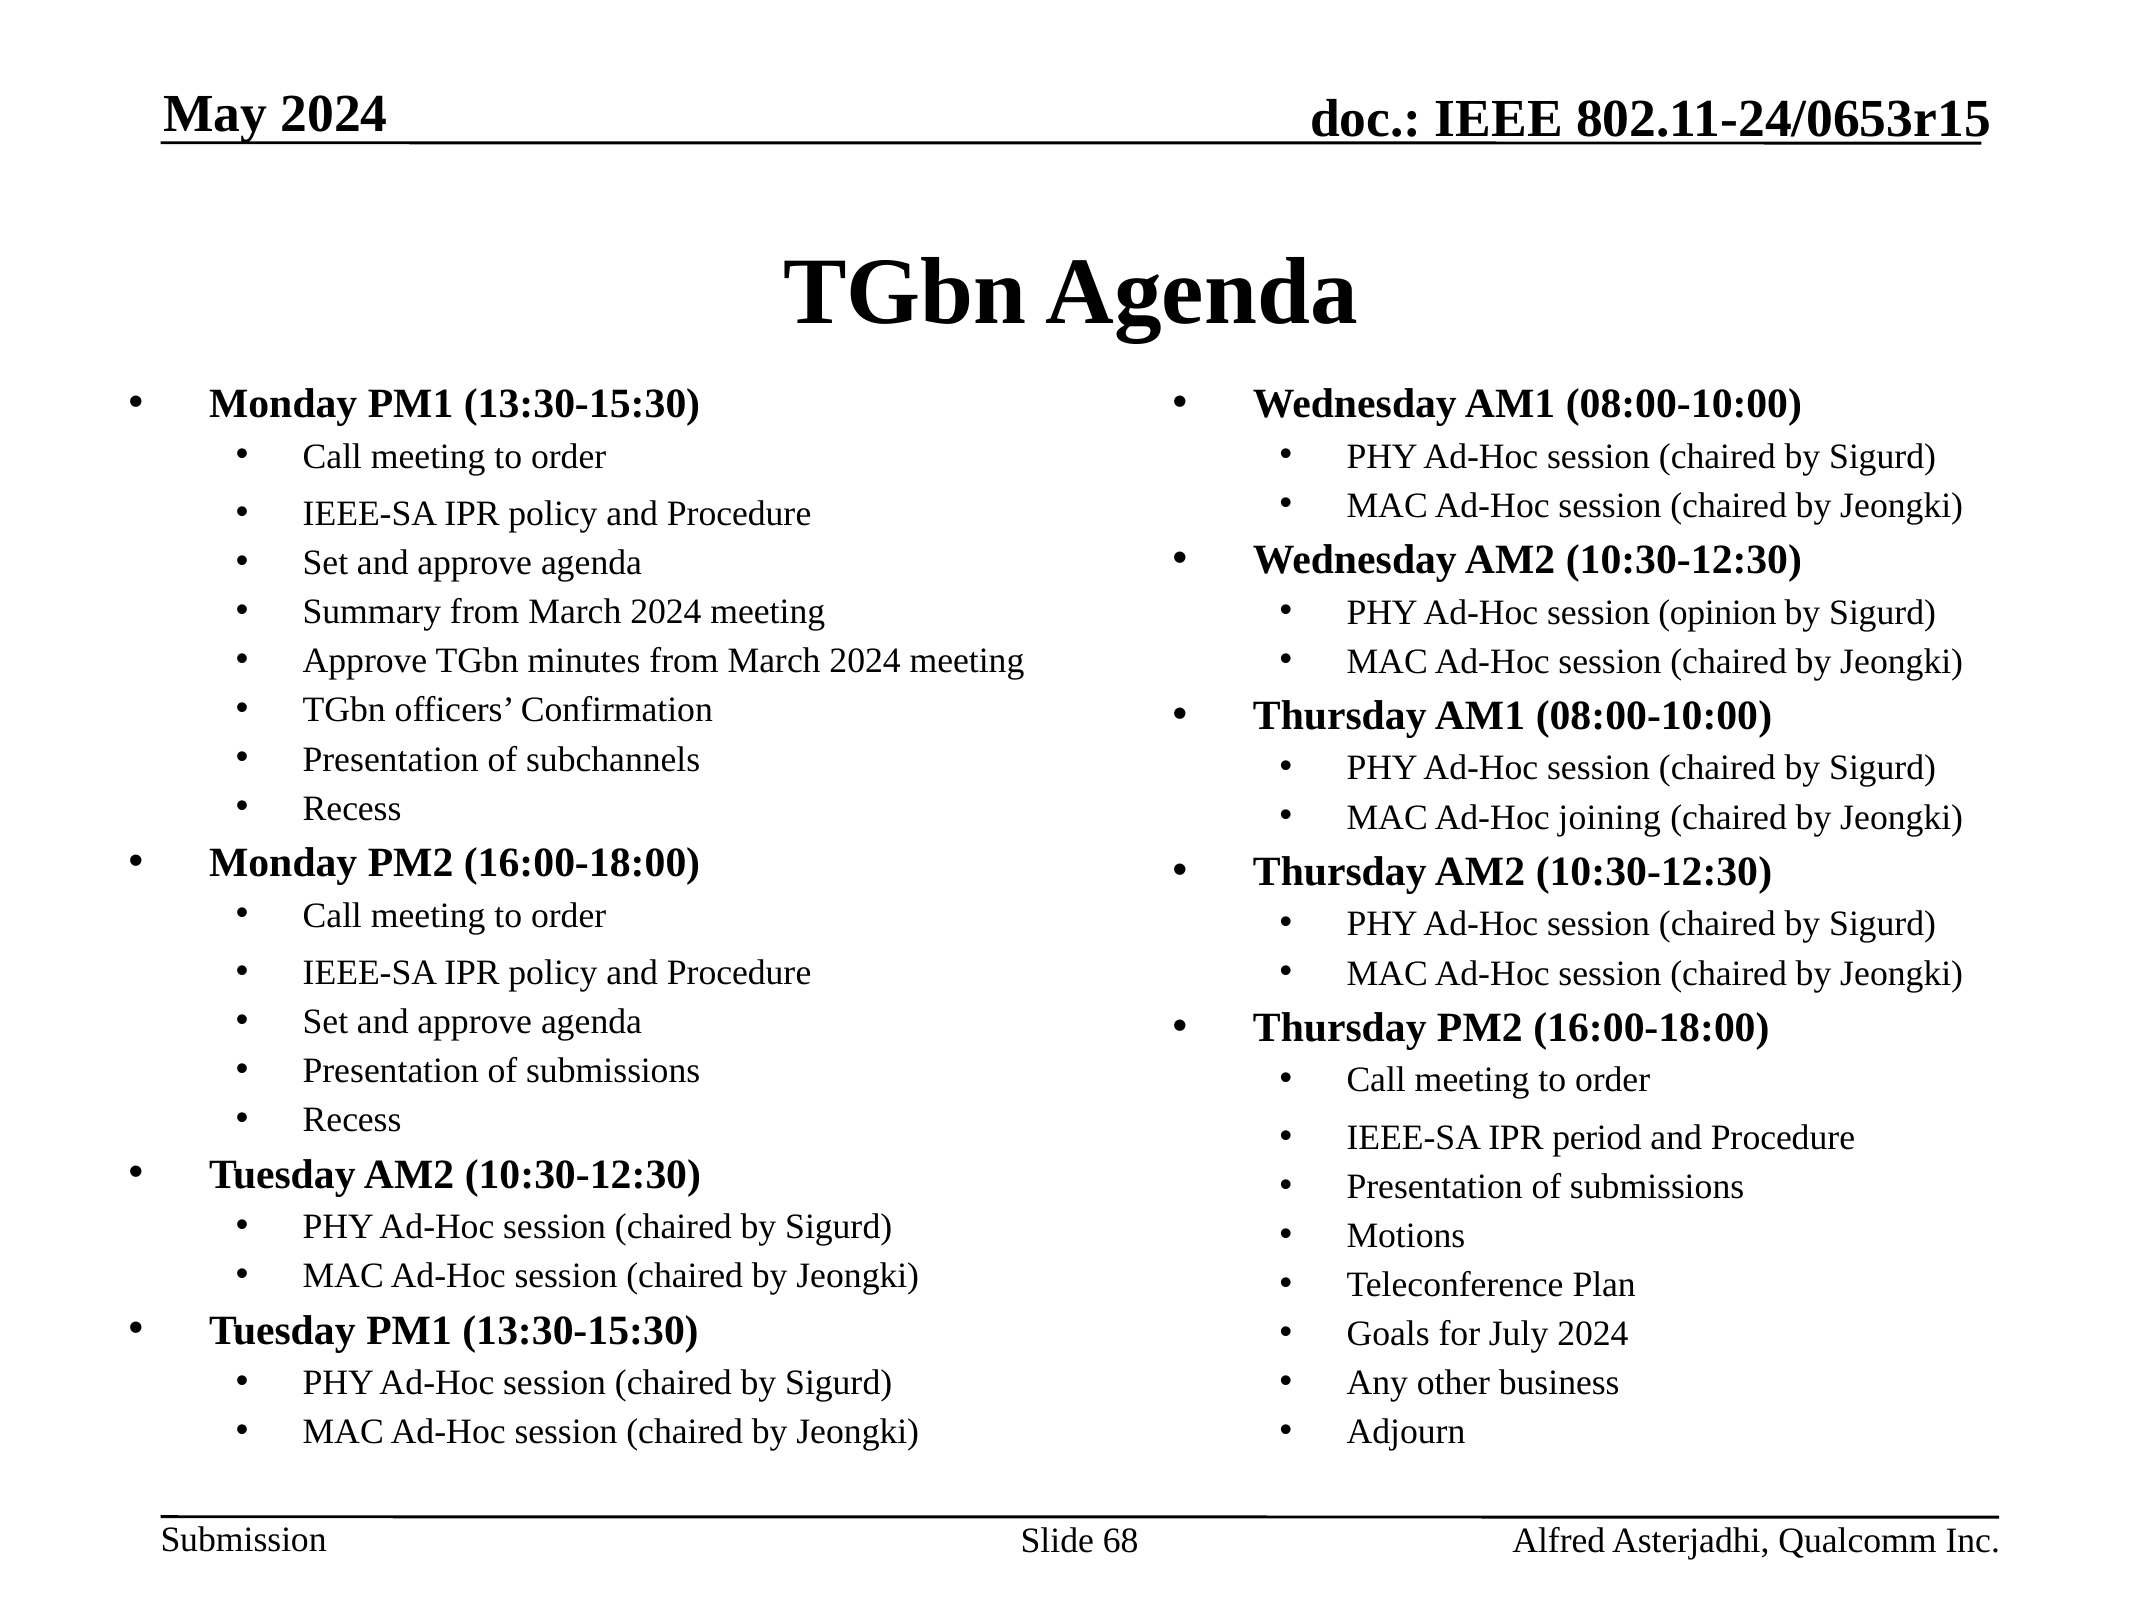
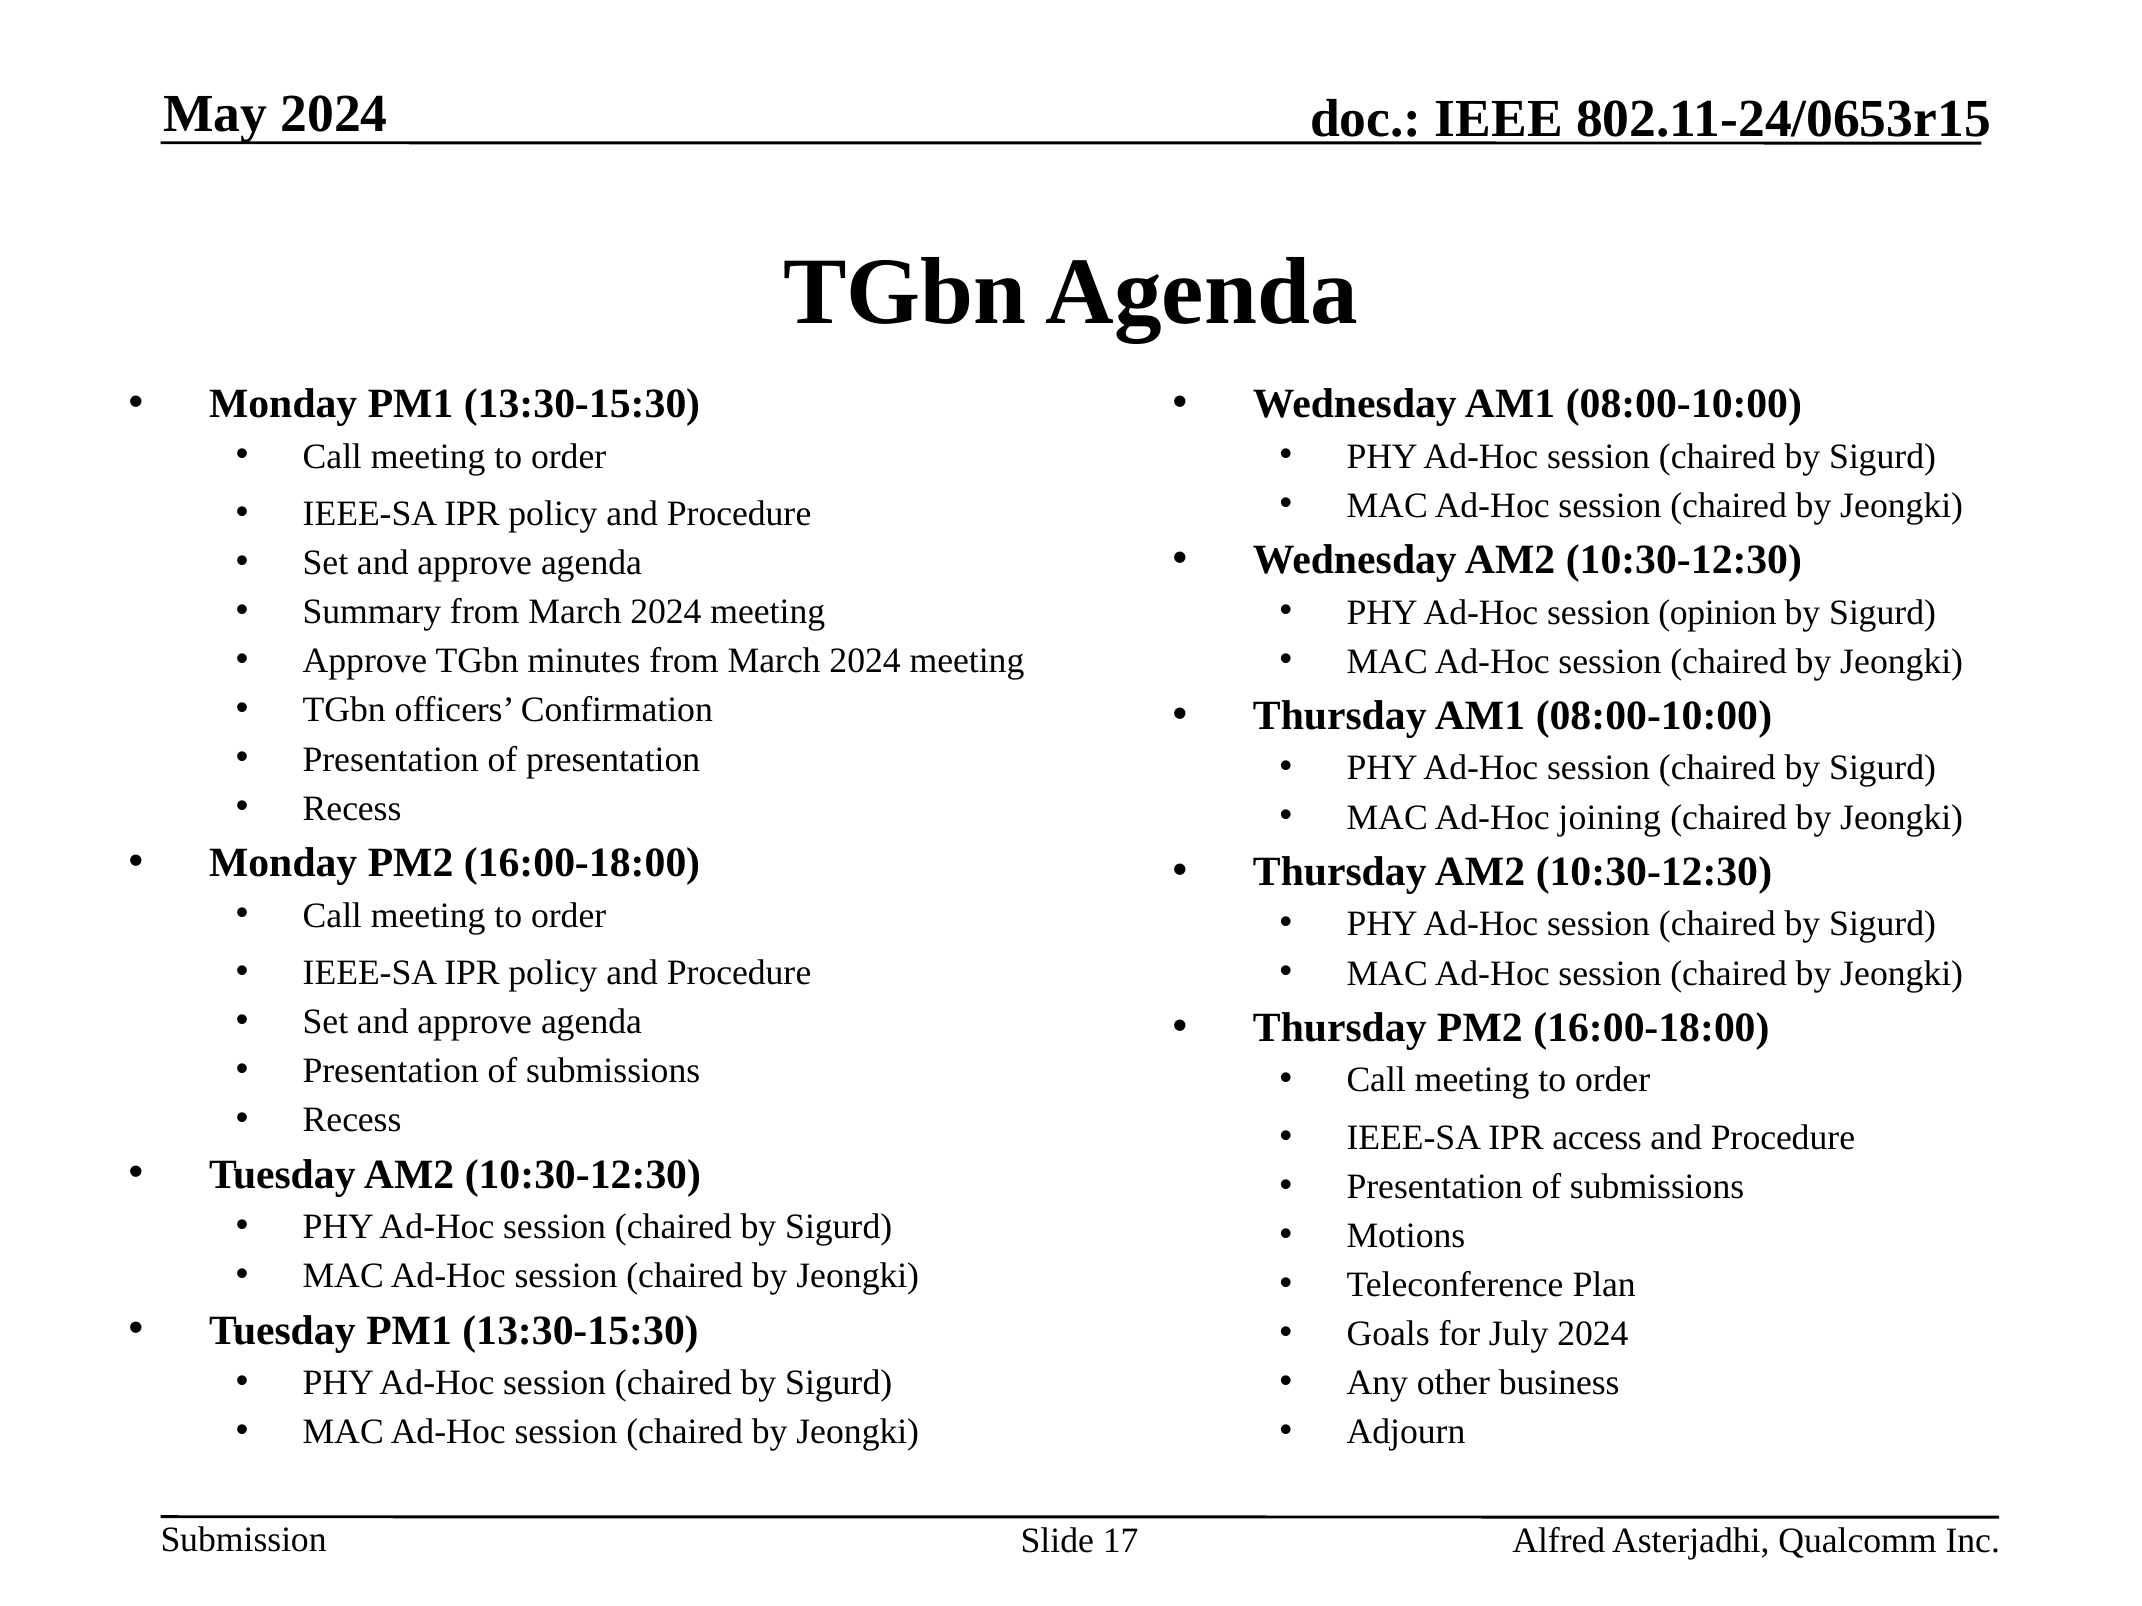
of subchannels: subchannels -> presentation (613, 760)
period: period -> access (1597, 1138)
68: 68 -> 17 (1121, 1541)
